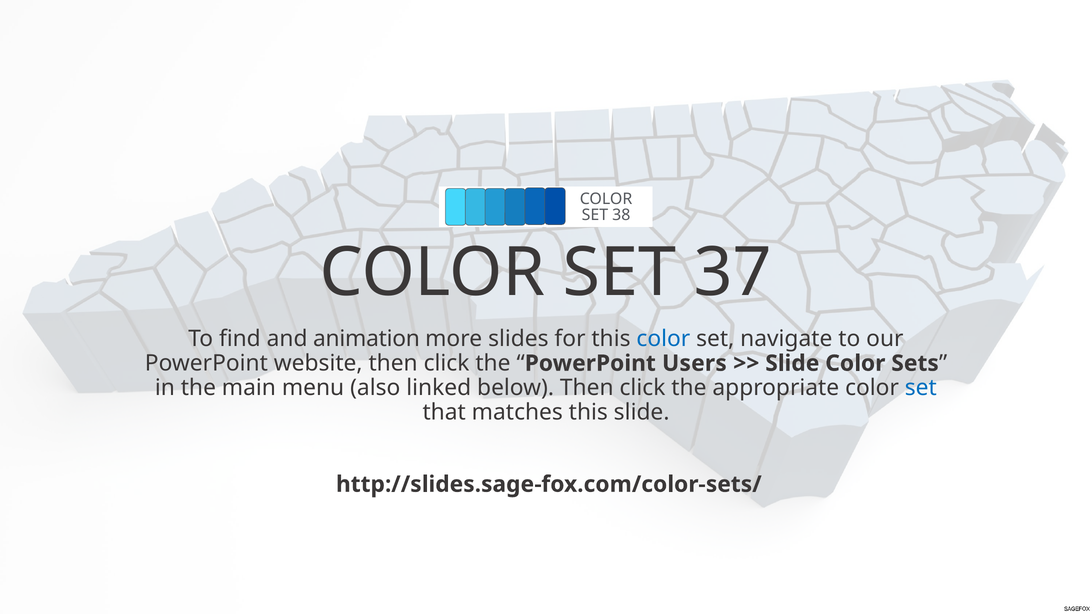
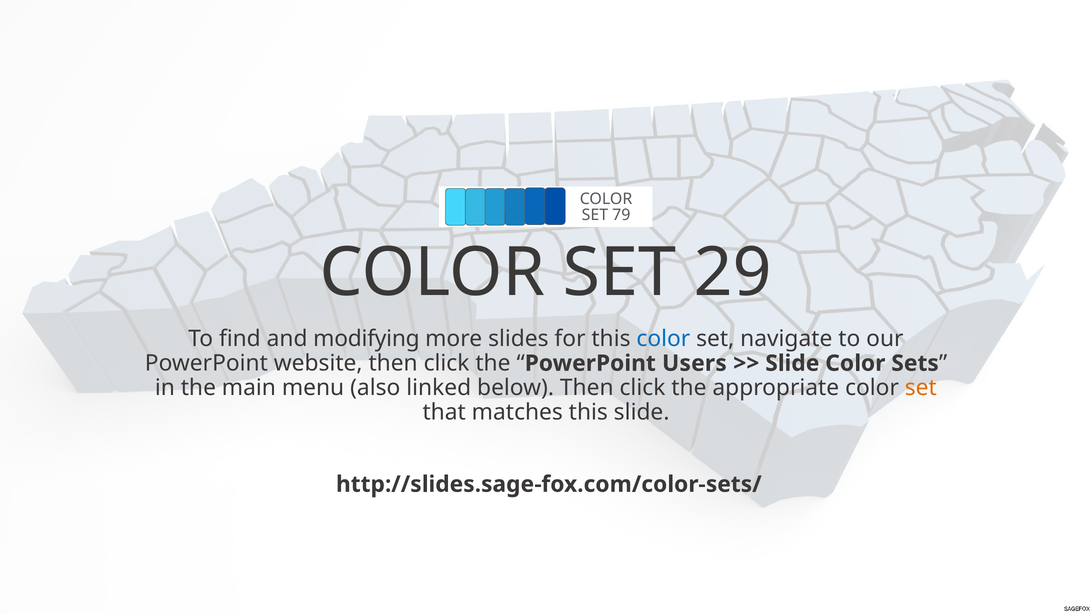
38: 38 -> 79 (621, 215)
37: 37 -> 29 (733, 273)
animation: animation -> modifying (366, 339)
set colour: blue -> orange (921, 388)
